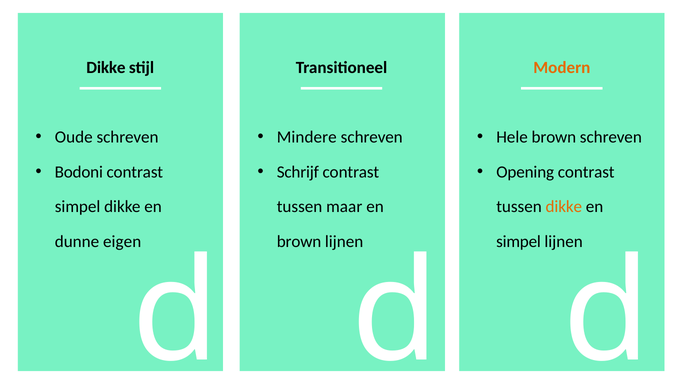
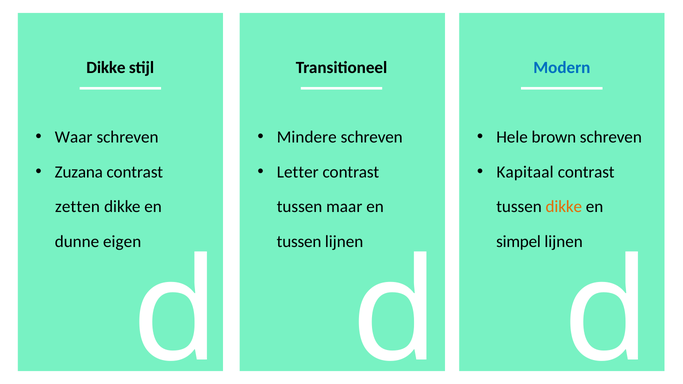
Modern colour: orange -> blue (562, 68)
Oude: Oude -> Waar (74, 137)
Bodoni: Bodoni -> Zuzana (79, 172)
Schrijf: Schrijf -> Letter (298, 172)
Opening: Opening -> Kapitaal (525, 172)
simpel: simpel -> zetten (77, 207)
brown: brown -> tussen (299, 242)
